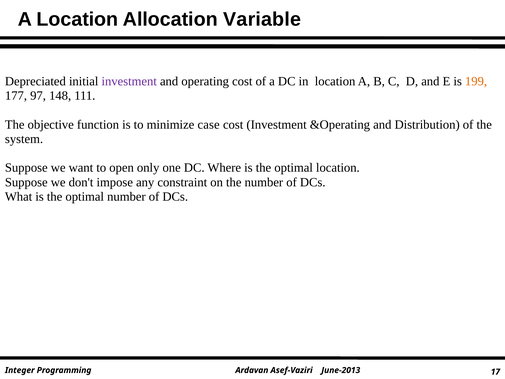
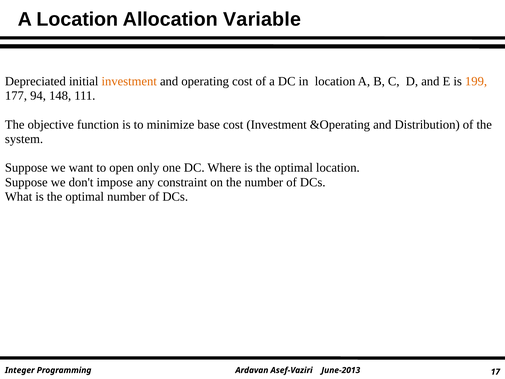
investment colour: purple -> orange (129, 81)
97: 97 -> 94 (38, 96)
case: case -> base (209, 125)
